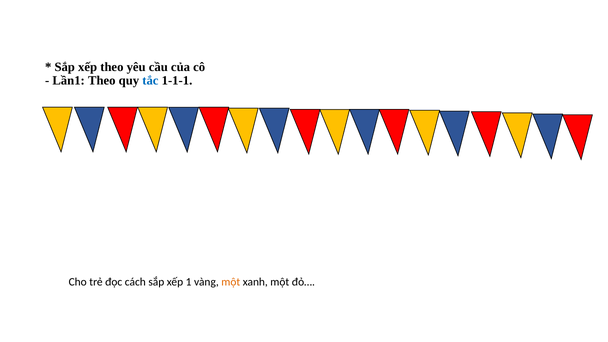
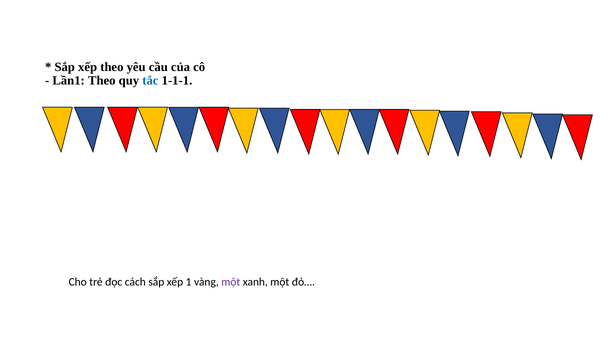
một colour: orange -> purple (231, 282)
